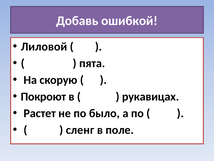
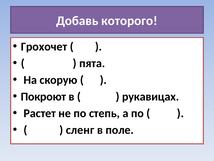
ошибкой: ошибкой -> которого (129, 21)
Лиловой: Лиловой -> Грохочет (44, 46)
было: было -> степь (104, 113)
